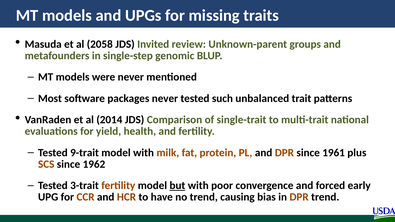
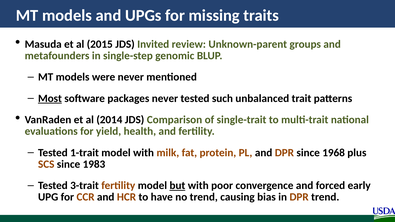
2058: 2058 -> 2015 (100, 44)
Most underline: none -> present (50, 98)
9-trait: 9-trait -> 1-trait (85, 153)
1961: 1961 -> 1968 (334, 153)
1962: 1962 -> 1983 (94, 164)
